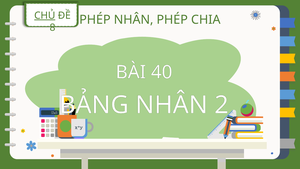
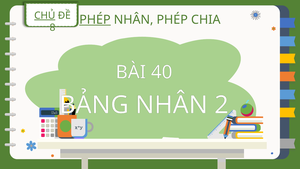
PHÉP underline: none -> present (95, 20)
